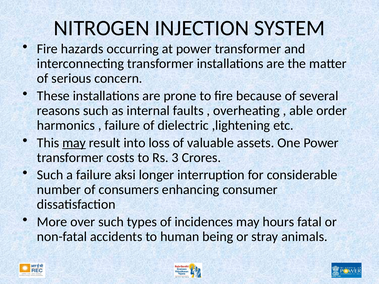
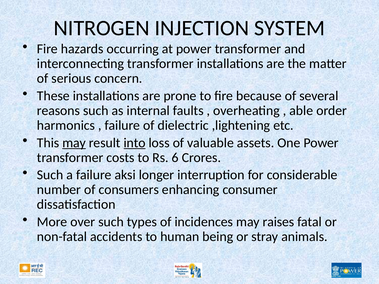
into underline: none -> present (135, 143)
3: 3 -> 6 (175, 158)
hours: hours -> raises (278, 222)
